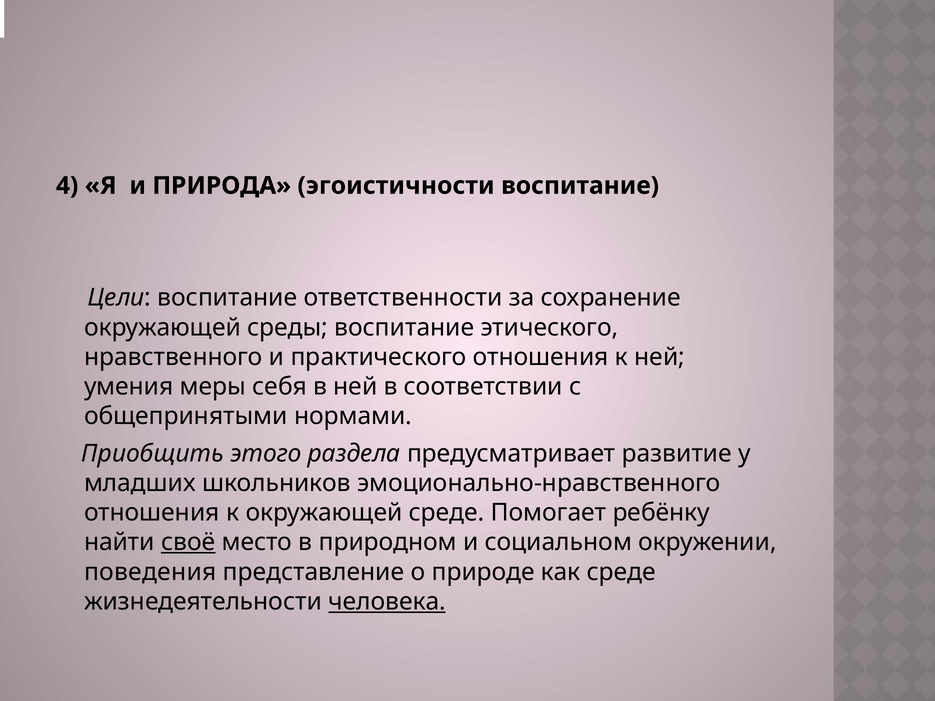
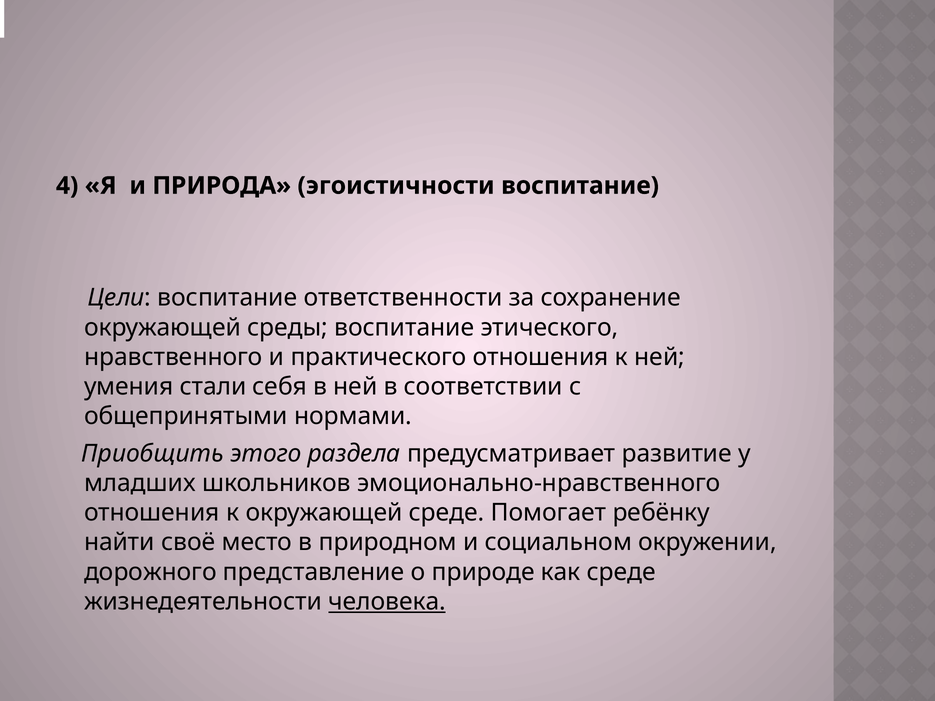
меры: меры -> стали (213, 387)
своё underline: present -> none (188, 542)
поведения: поведения -> дорожного (150, 572)
